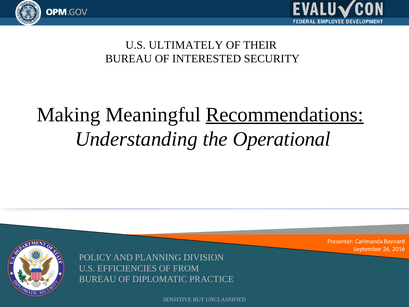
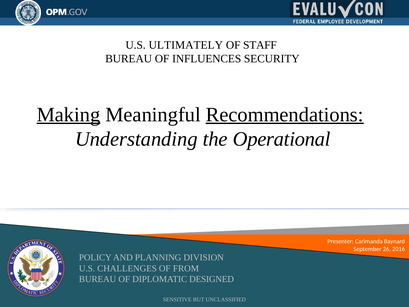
THEIR: THEIR -> STAFF (260, 45)
INTERESTED: INTERESTED -> INFLUENCES (207, 59)
Making underline: none -> present (68, 115)
EFFICIENCIES: EFFICIENCIES -> CHALLENGES (127, 268)
PRACTICE: PRACTICE -> DESIGNED (212, 279)
